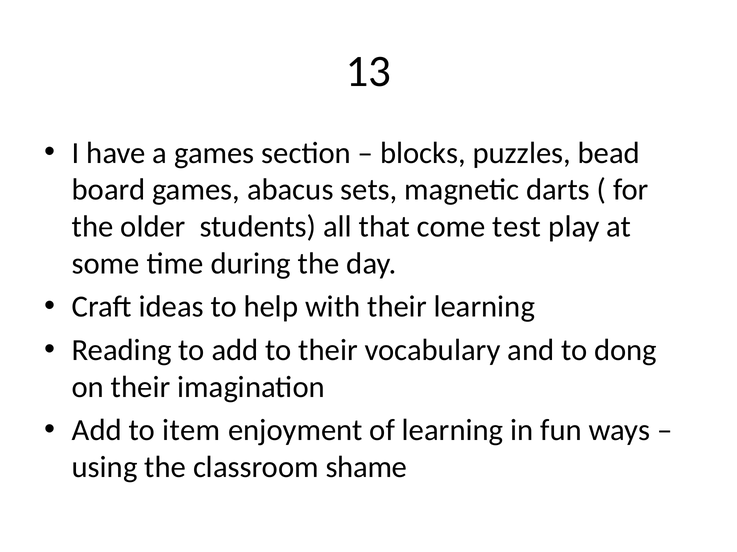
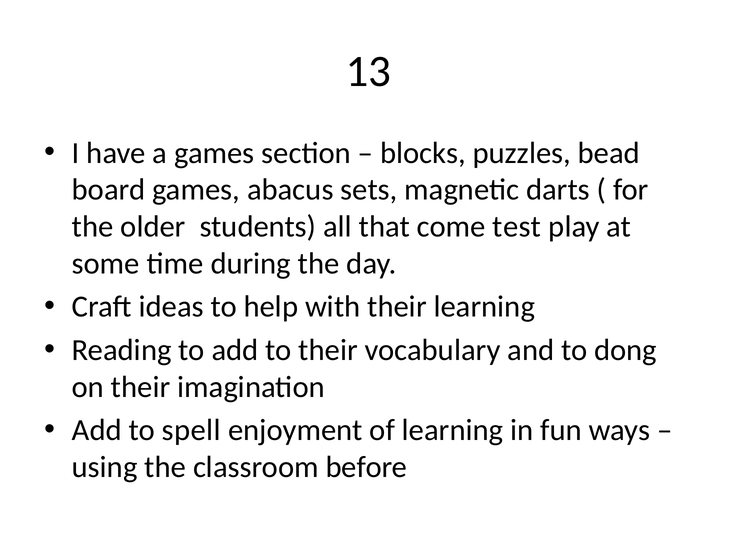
item: item -> spell (191, 431)
shame: shame -> before (366, 468)
